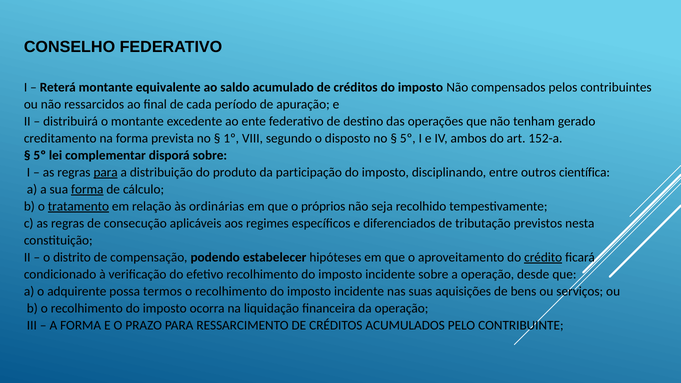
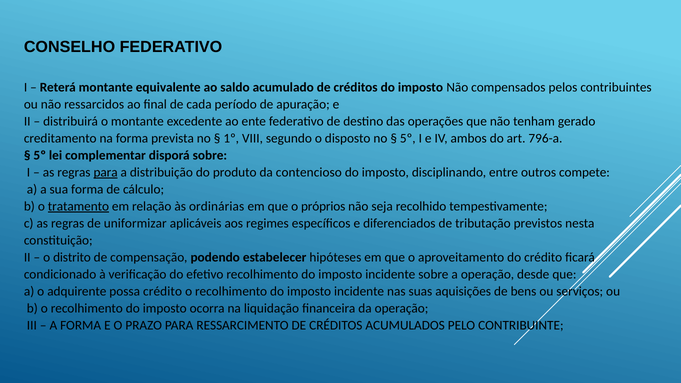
152-a: 152-a -> 796-a (545, 138)
participação: participação -> contencioso (309, 172)
científica: científica -> compete (584, 172)
forma underline: present -> none (87, 189)
consecução: consecução -> uniformizar (135, 223)
crédito underline: present -> none (543, 257)
possa termos: termos -> crédito (163, 291)
